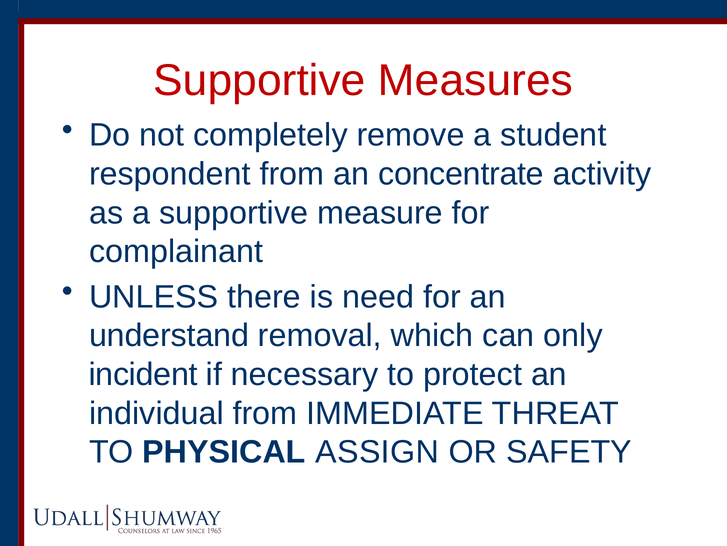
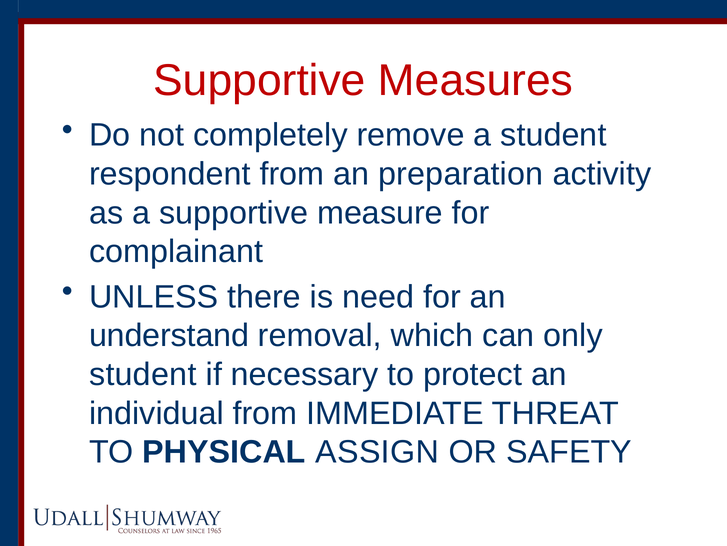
concentrate: concentrate -> preparation (461, 174)
incident: incident -> student (143, 374)
